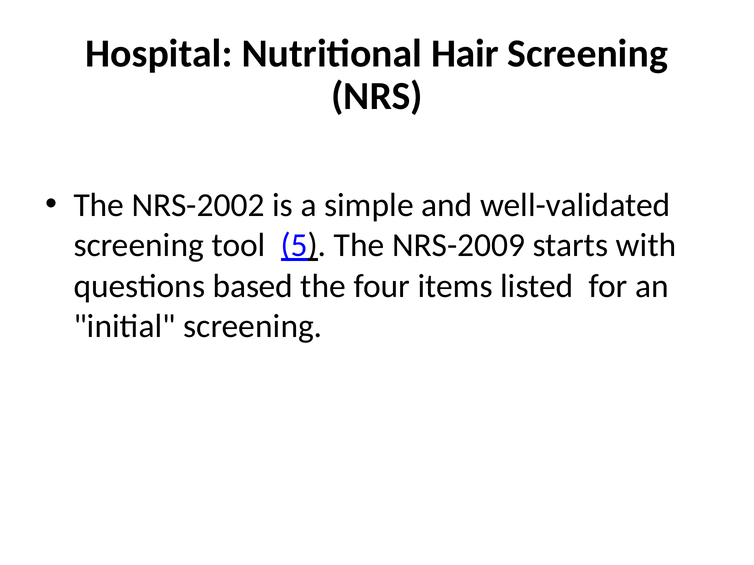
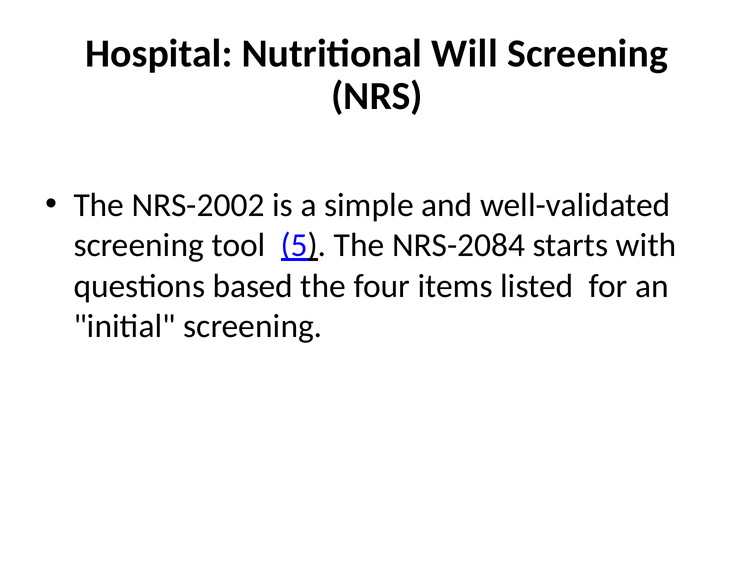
Hair: Hair -> Will (465, 53)
NRS-2009: NRS-2009 -> NRS-2084 (459, 245)
